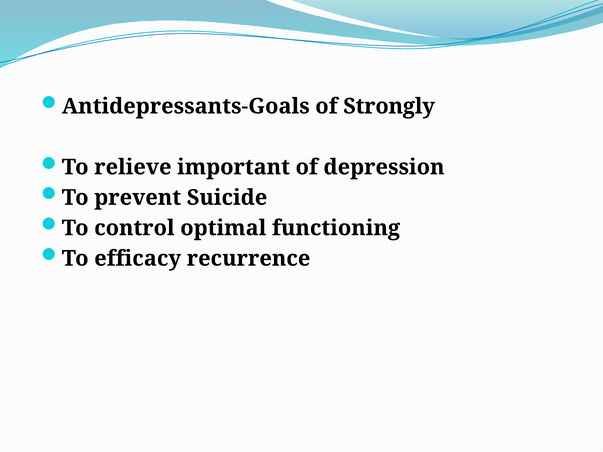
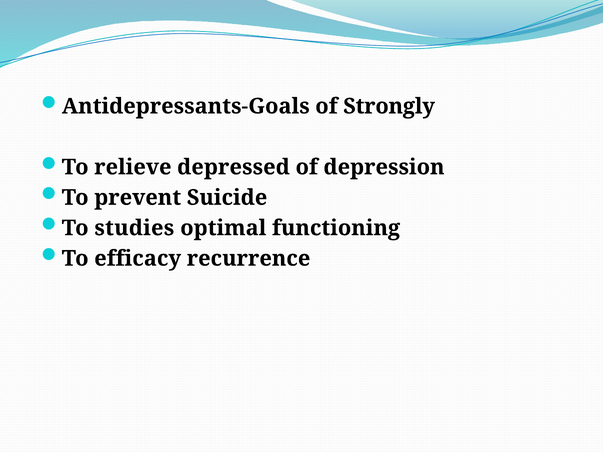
important: important -> depressed (233, 167)
control: control -> studies (134, 228)
